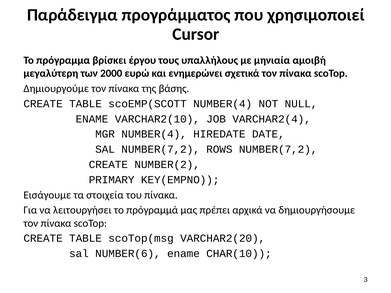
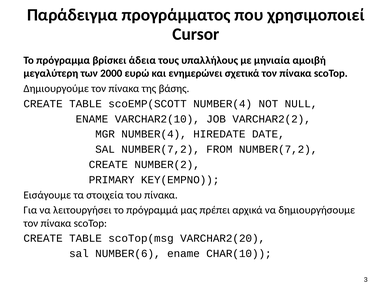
έργου: έργου -> άδεια (142, 60)
VARCHAR2(4: VARCHAR2(4 -> VARCHAR2(2 (272, 119)
ROWS: ROWS -> FROM (219, 149)
